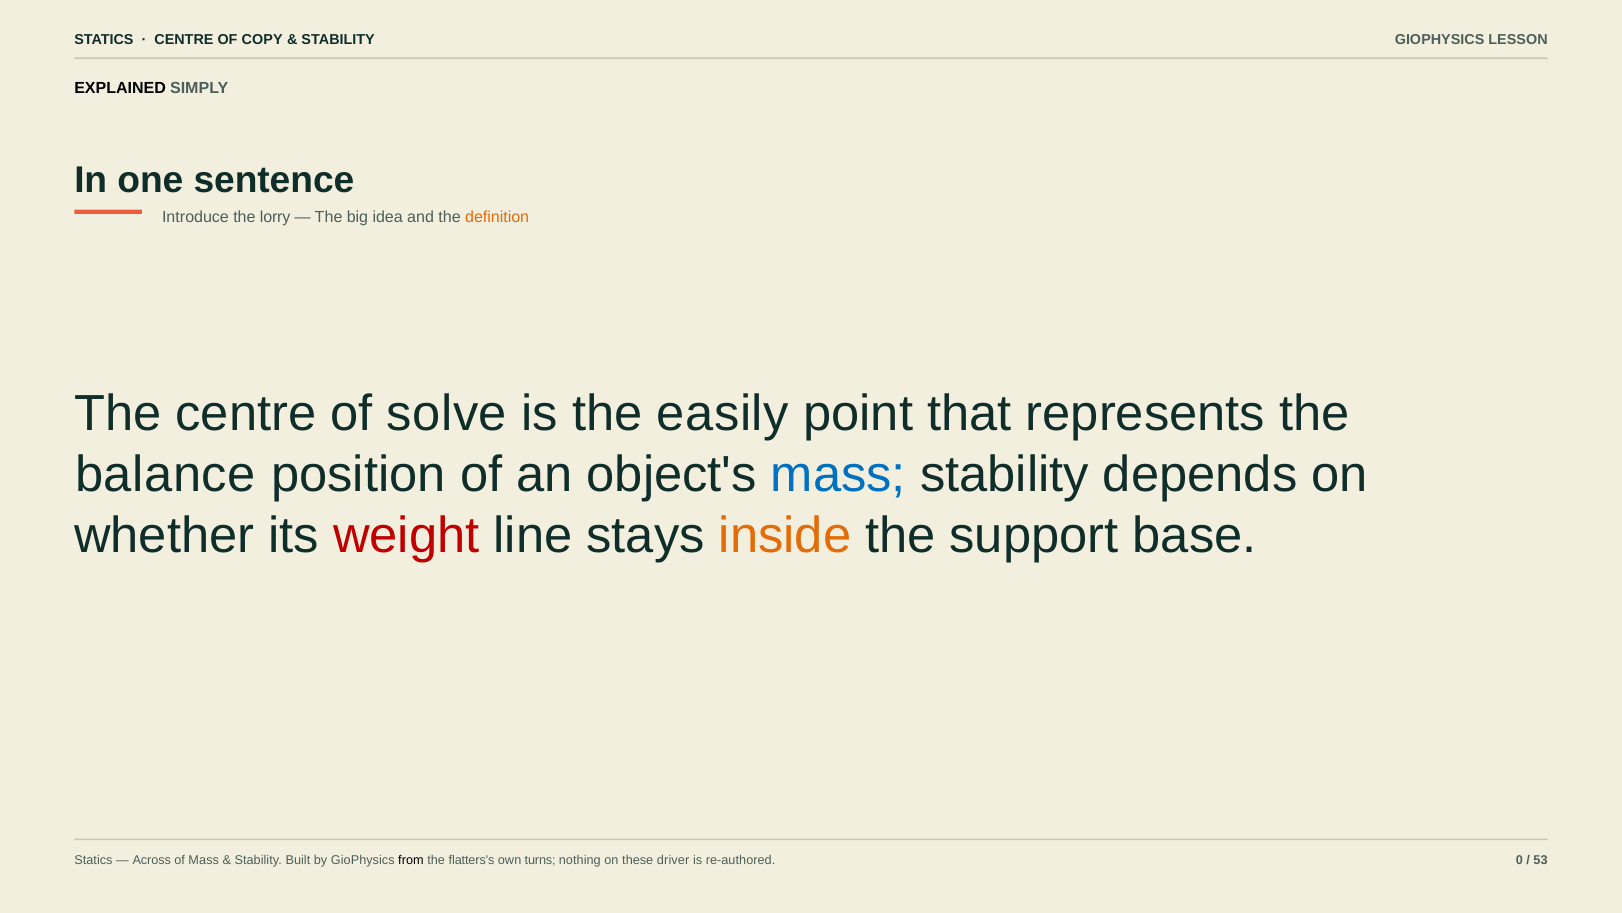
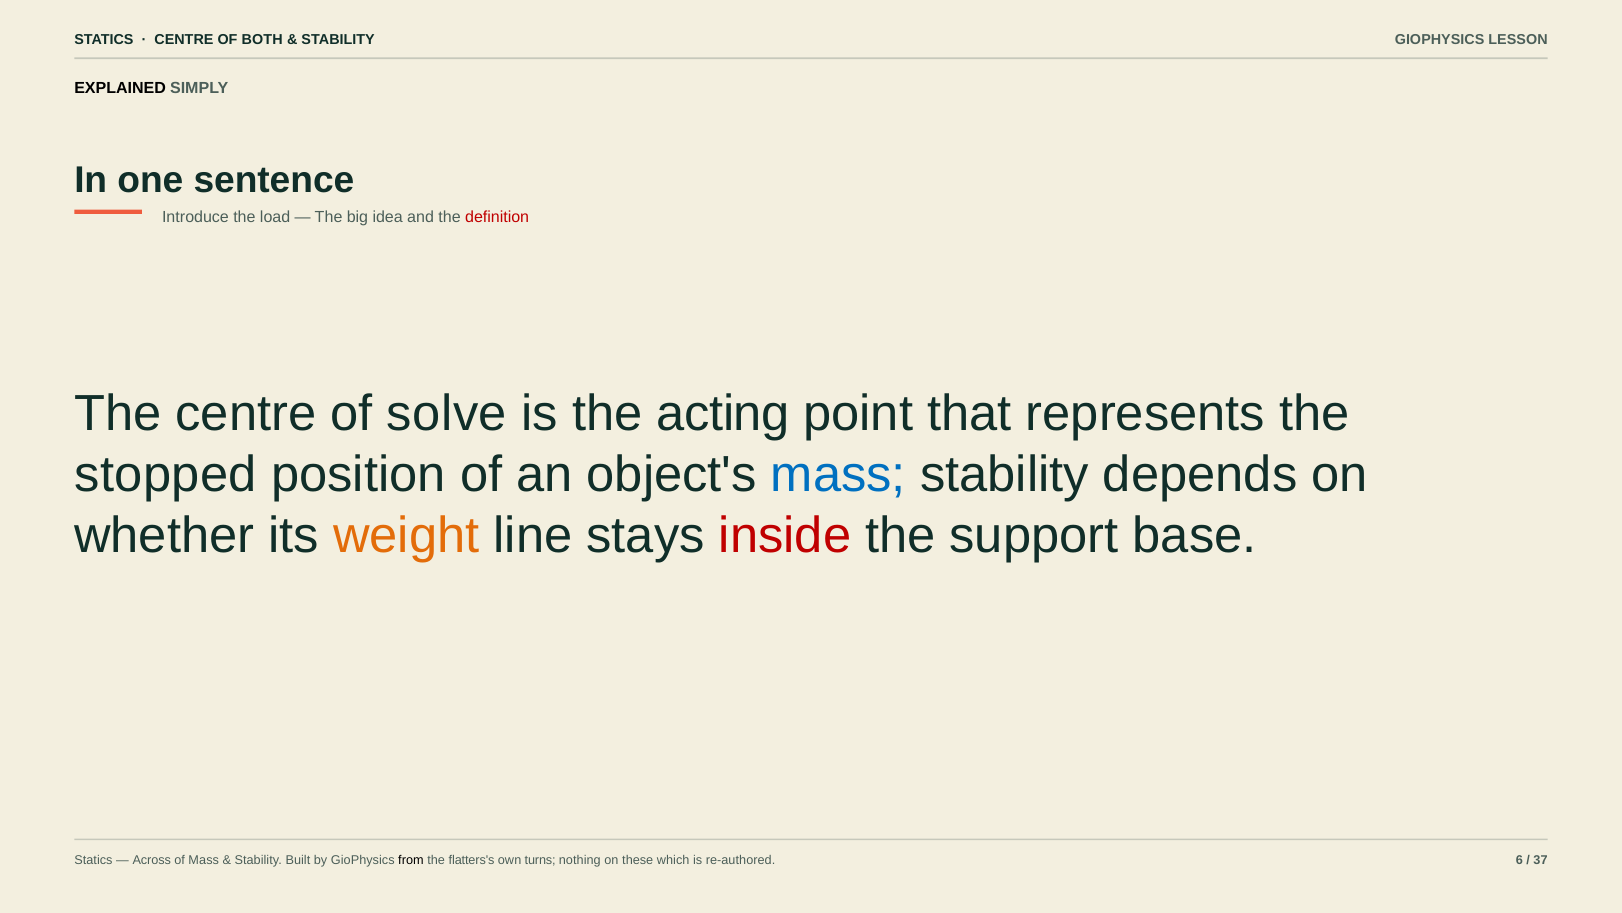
COPY: COPY -> BOTH (262, 40)
lorry: lorry -> load (275, 217)
definition colour: orange -> red (497, 217)
easily: easily -> acting (723, 414)
balance: balance -> stopped (166, 475)
weight colour: red -> orange (406, 535)
inside colour: orange -> red (785, 535)
driver: driver -> which (673, 860)
0: 0 -> 6 (1519, 860)
53: 53 -> 37 (1540, 860)
